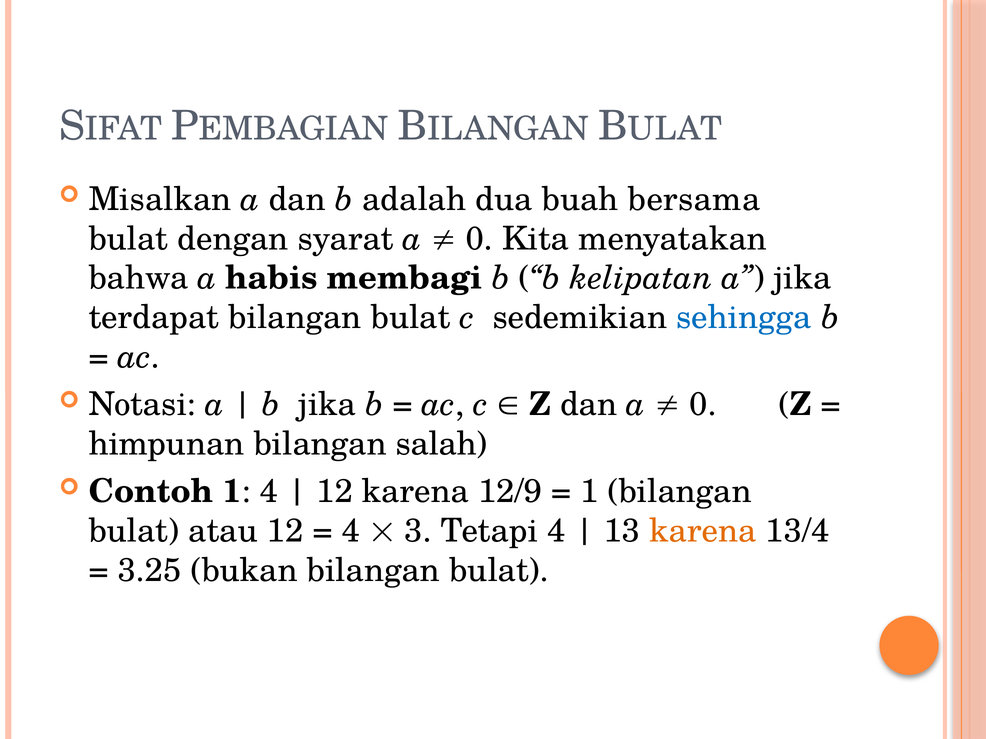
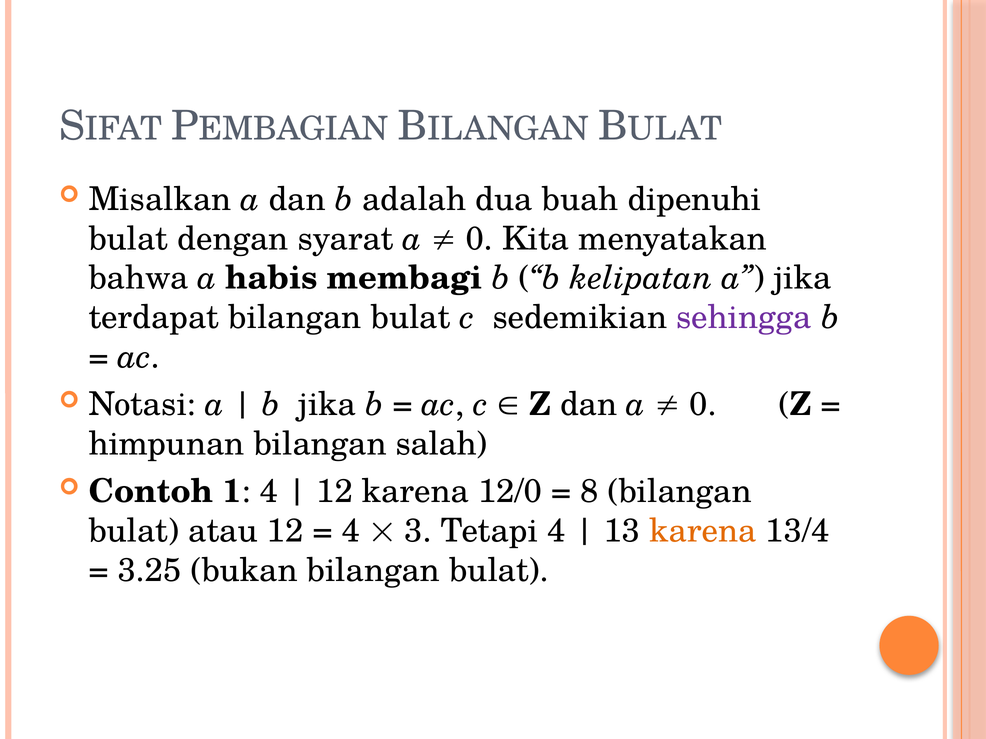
bersama: bersama -> dipenuhi (694, 199)
sehingga colour: blue -> purple (744, 318)
12/9: 12/9 -> 12/0 (510, 492)
1: 1 -> 8 (589, 492)
